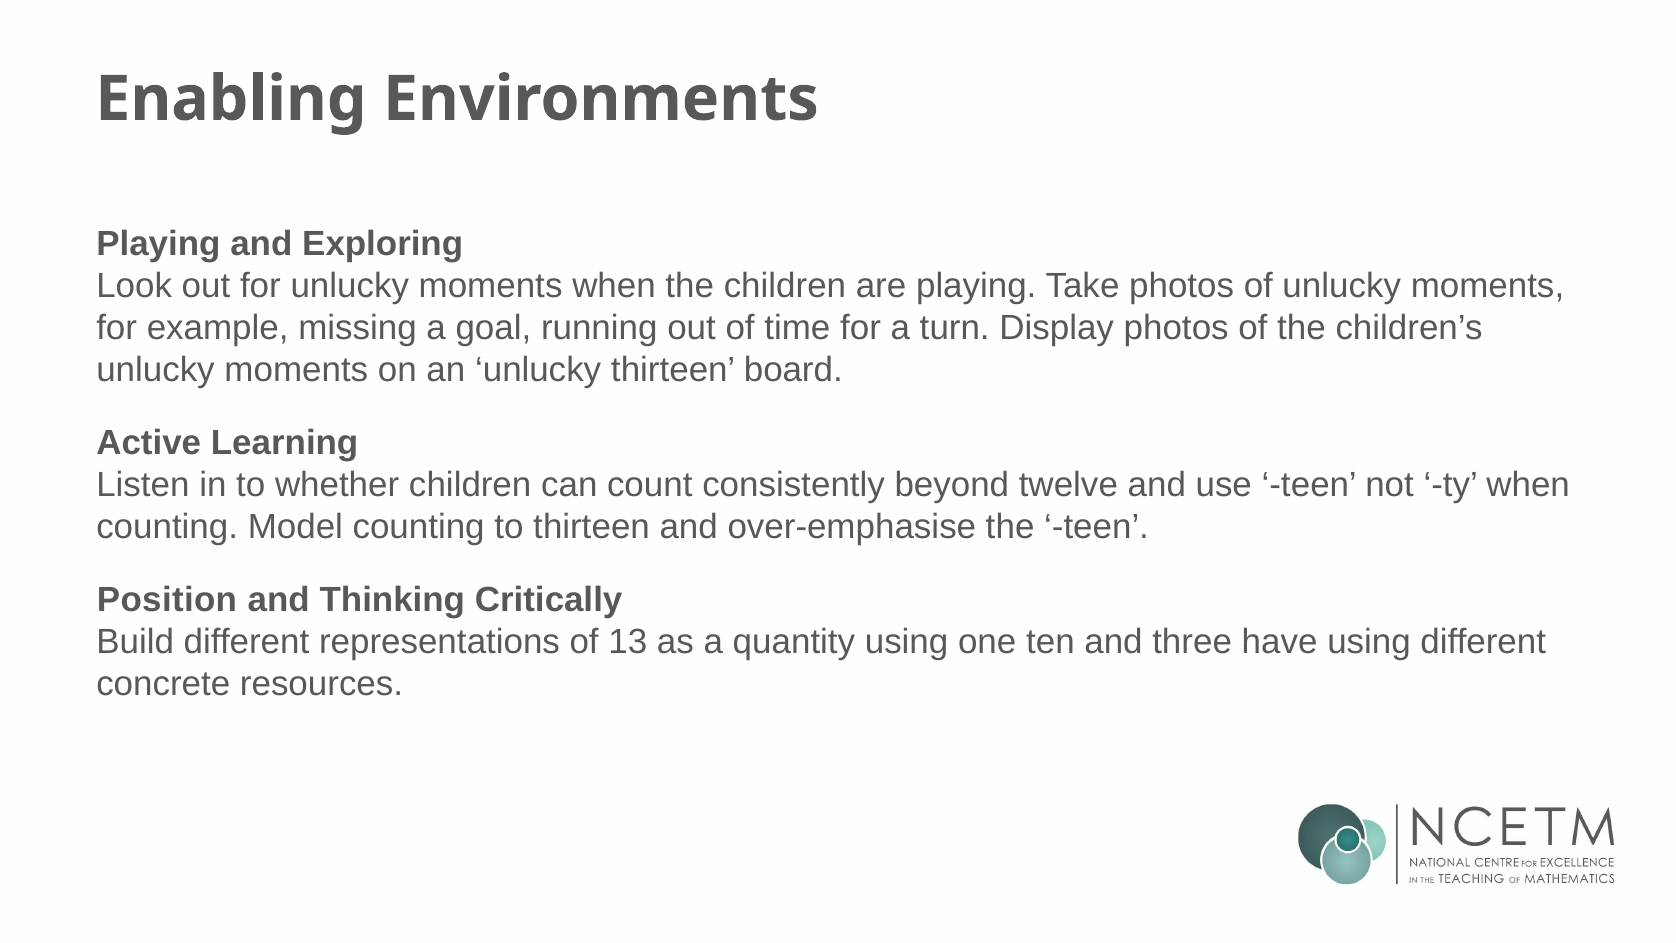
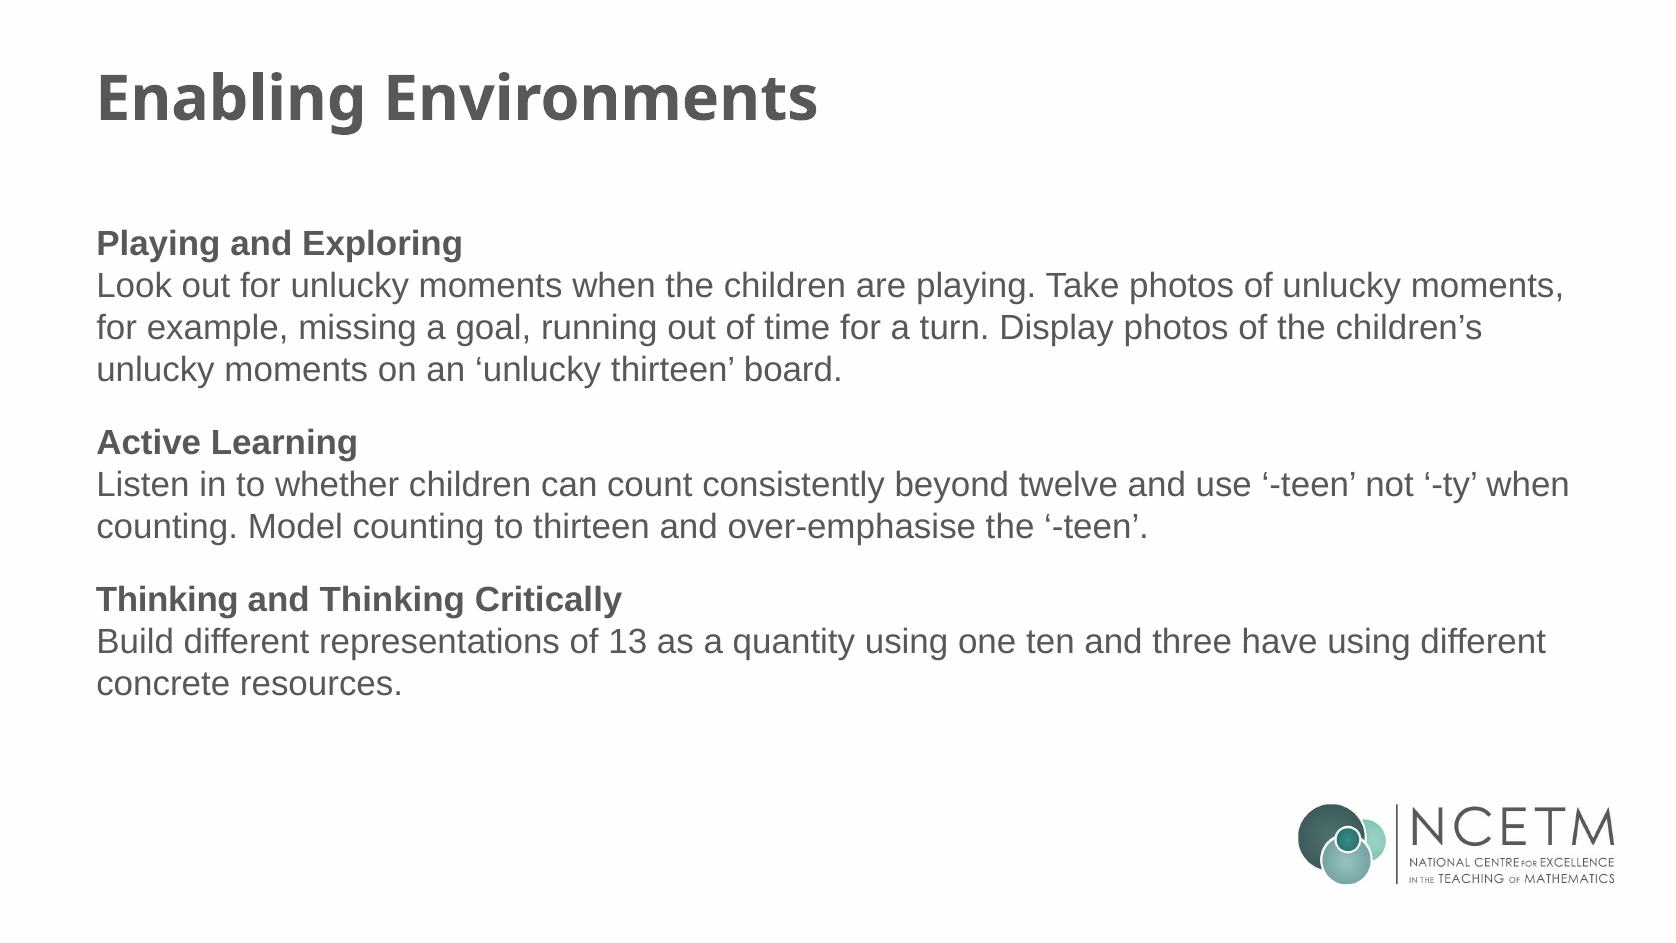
Position: Position -> Thinking (167, 600)
